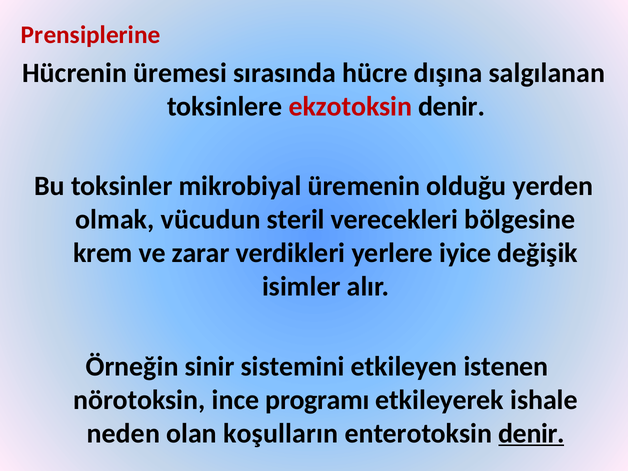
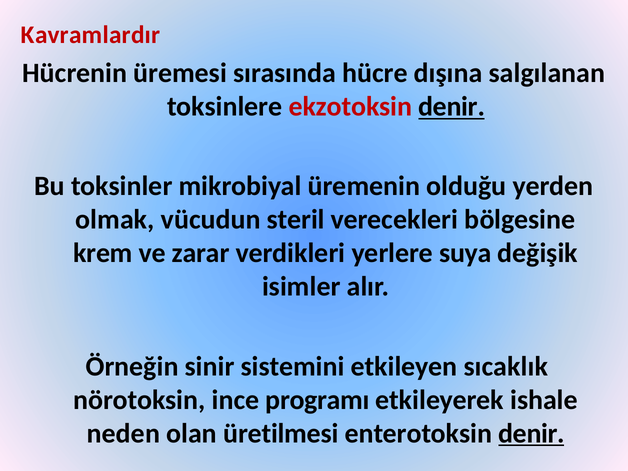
Prensiplerine: Prensiplerine -> Kavramlardır (91, 35)
denir underline: none -> present (452, 107)
iyice: iyice -> suya (465, 253)
istenen: istenen -> sıcaklık (506, 366)
koşulların: koşulların -> üretilmesi (281, 433)
